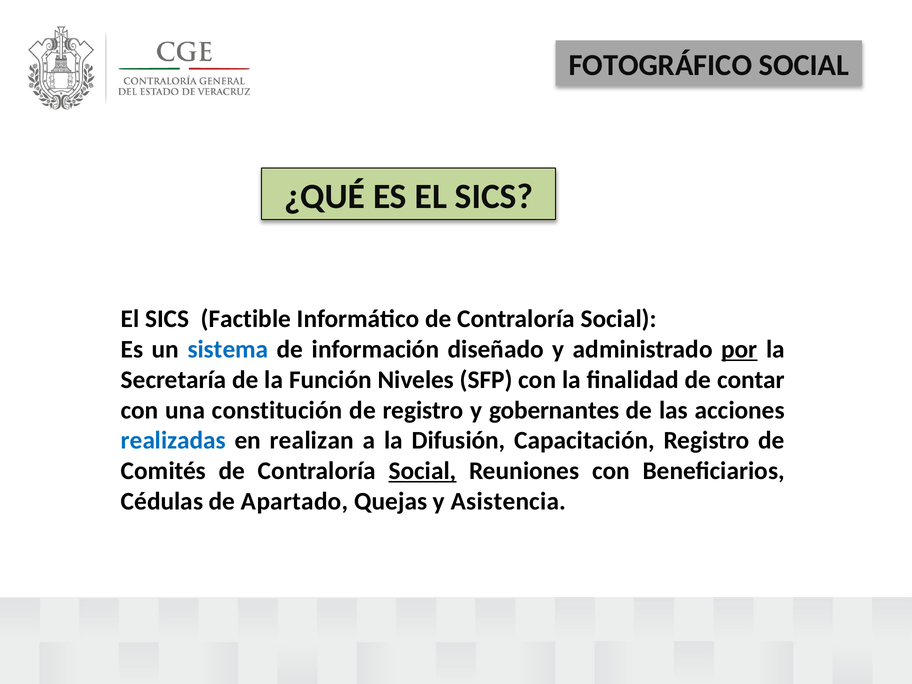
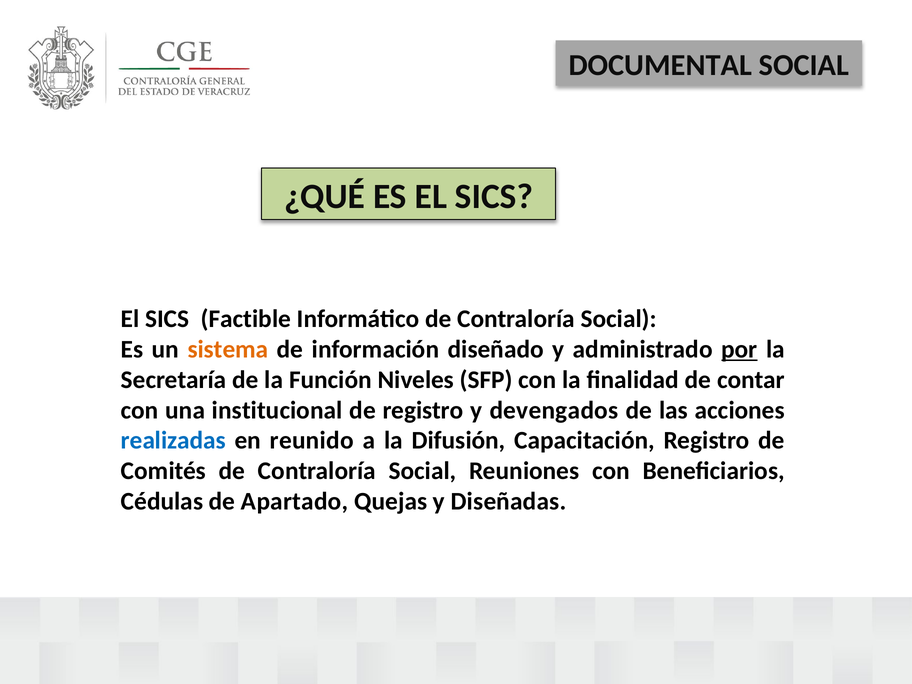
FOTOGRÁFICO: FOTOGRÁFICO -> DOCUMENTAL (660, 65)
sistema colour: blue -> orange (228, 349)
constitución: constitución -> institucional (277, 410)
gobernantes: gobernantes -> devengados (554, 410)
realizan: realizan -> reunido (312, 441)
Social underline: present -> none (423, 471)
Asistencia: Asistencia -> Diseñadas (509, 501)
